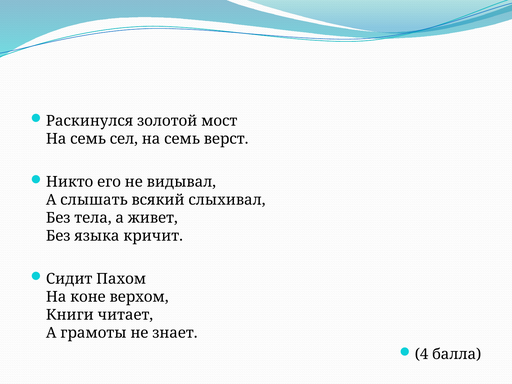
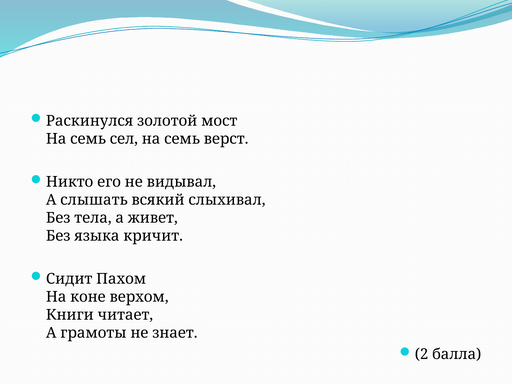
4: 4 -> 2 (422, 354)
